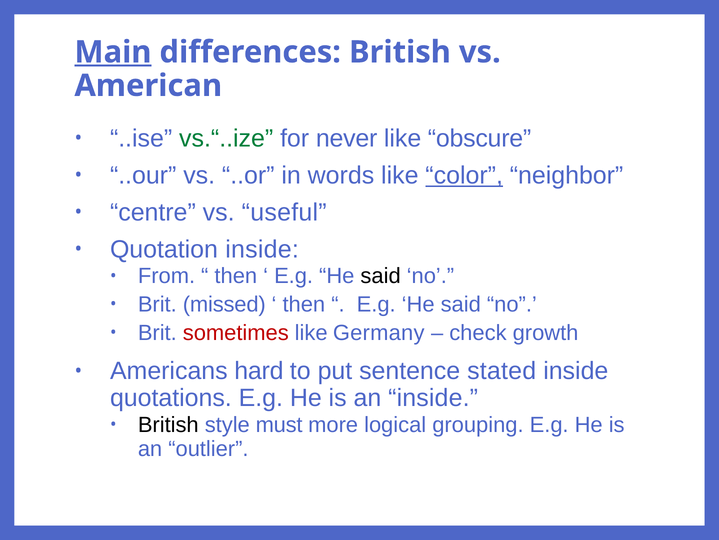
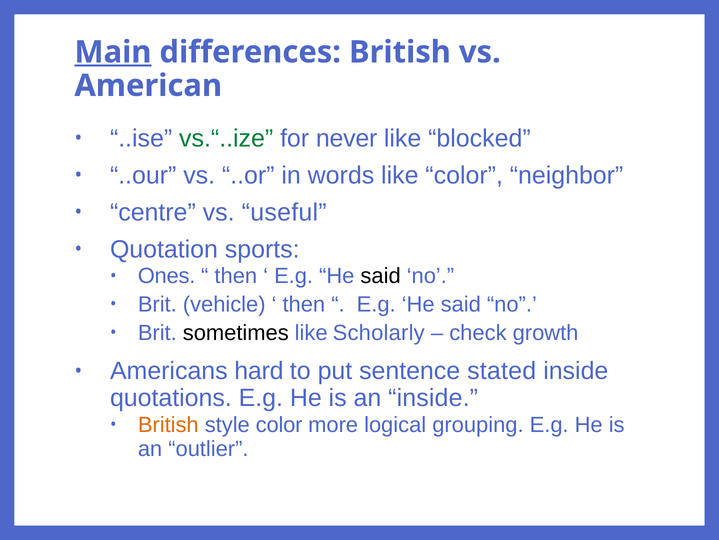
obscure: obscure -> blocked (479, 138)
color underline: present -> none (464, 175)
Quotation inside: inside -> sports (262, 249)
From: From -> Ones (167, 276)
missed: missed -> vehicle (224, 304)
sometimes colour: red -> black (236, 332)
Germany: Germany -> Scholarly (379, 332)
British colour: black -> orange (168, 424)
style must: must -> color (279, 424)
